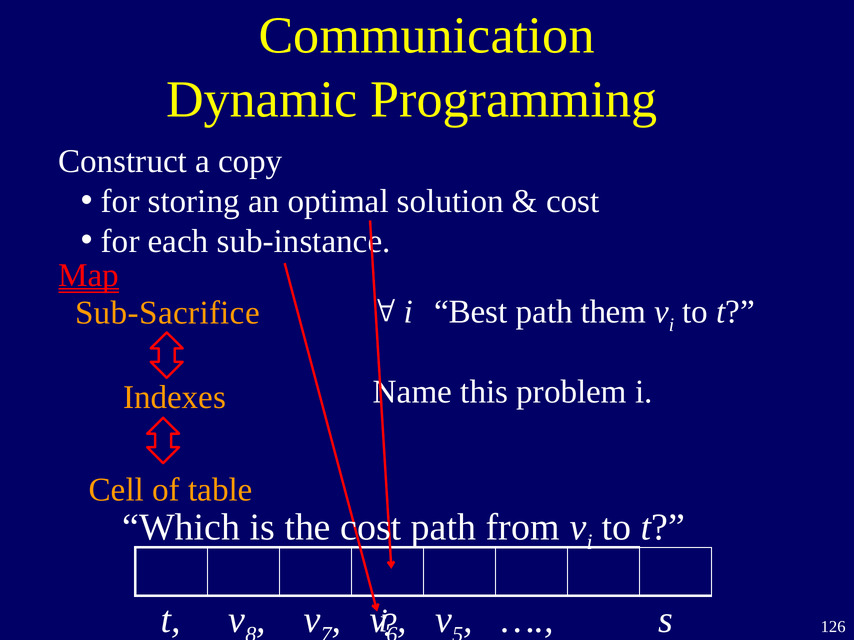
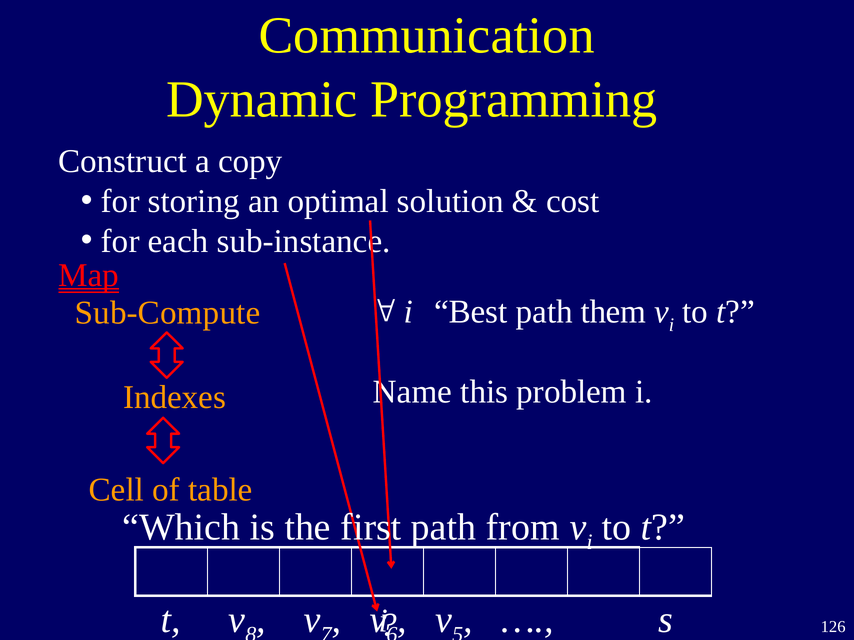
Sub-Sacrifice: Sub-Sacrifice -> Sub-Compute (168, 313)
the cost: cost -> first (371, 528)
